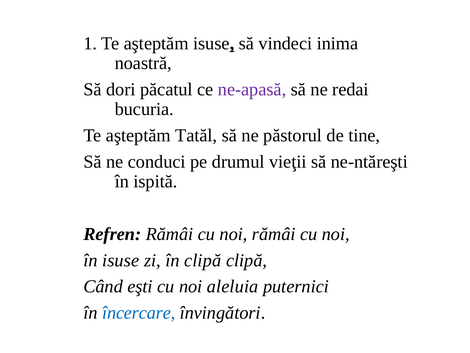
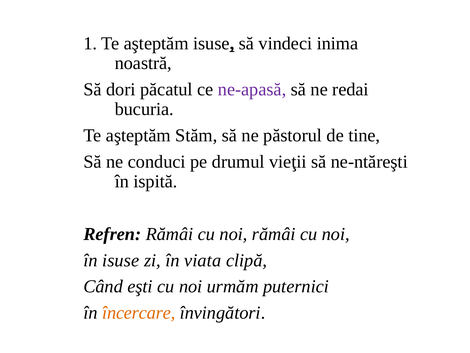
Tatăl: Tatăl -> Stăm (196, 135)
în clipă: clipă -> viata (203, 260)
aleluia: aleluia -> urmăm (233, 286)
încercare colour: blue -> orange (139, 312)
